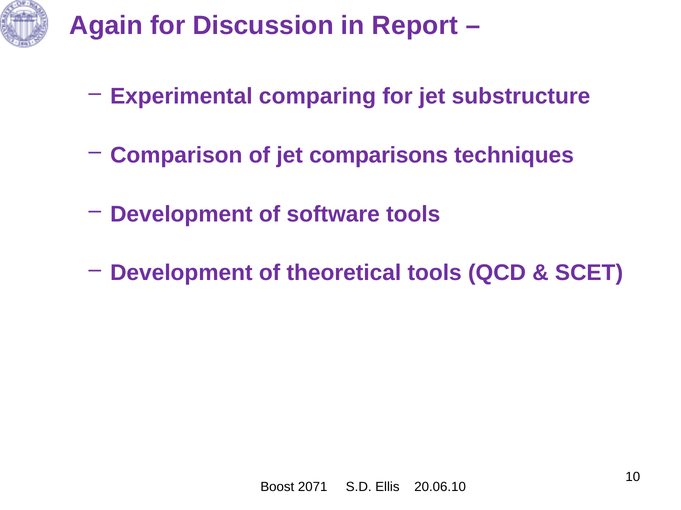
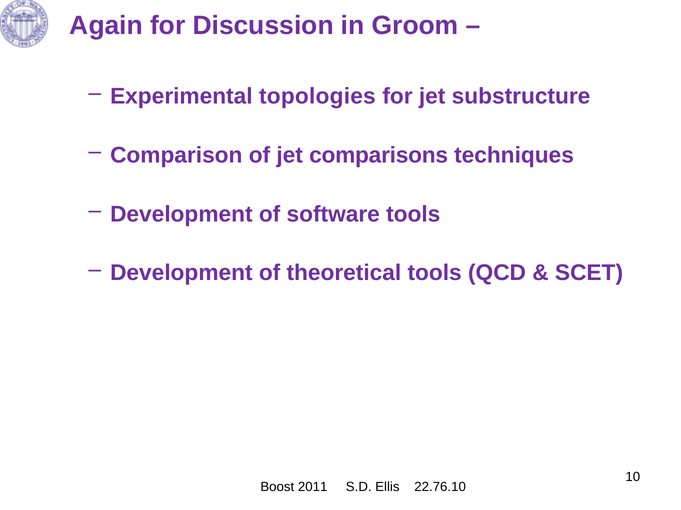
Report: Report -> Groom (415, 25)
comparing: comparing -> topologies (317, 96)
2071: 2071 -> 2011 (313, 488)
20.06.10: 20.06.10 -> 22.76.10 (440, 488)
